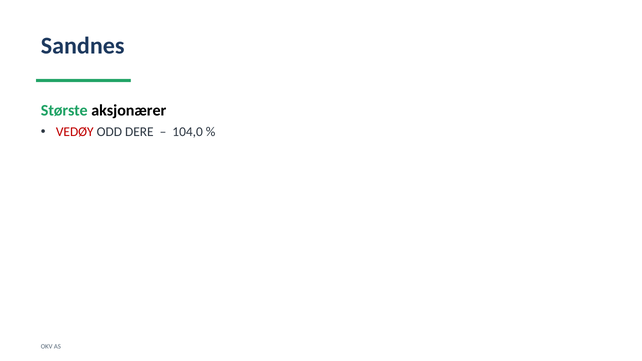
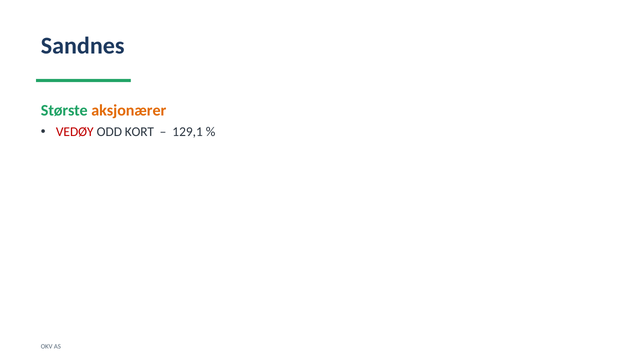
aksjonærer colour: black -> orange (129, 111)
DERE: DERE -> KORT (139, 132)
104,0: 104,0 -> 129,1 (188, 132)
